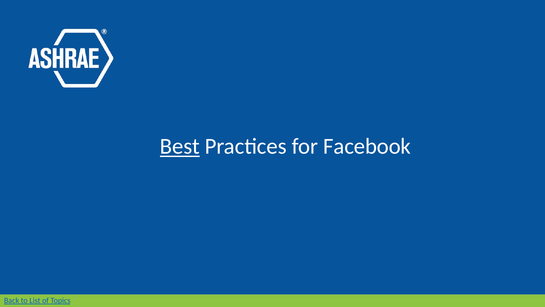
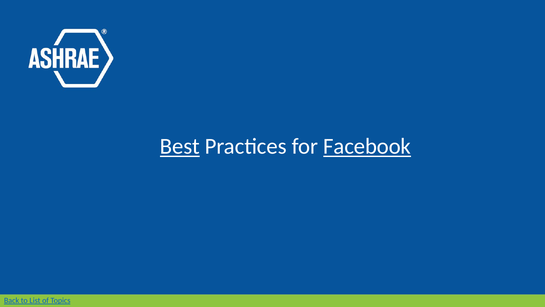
Facebook underline: none -> present (367, 146)
